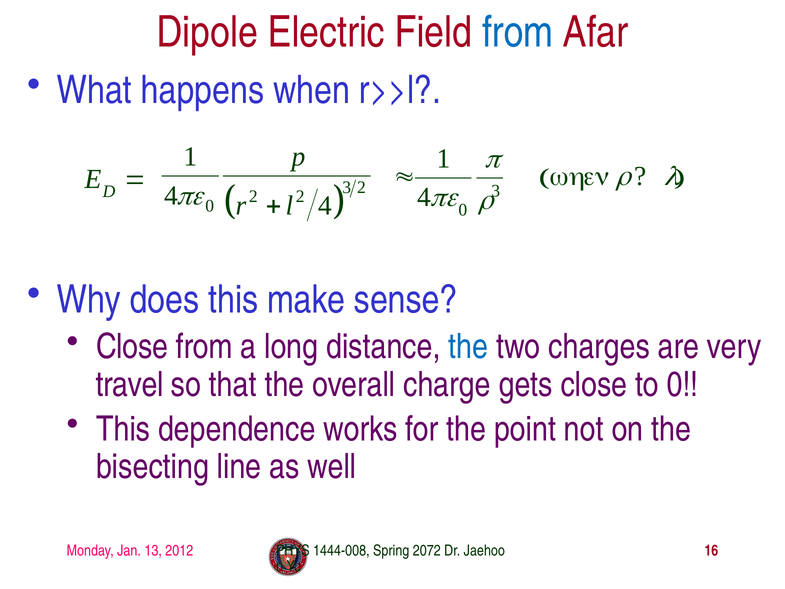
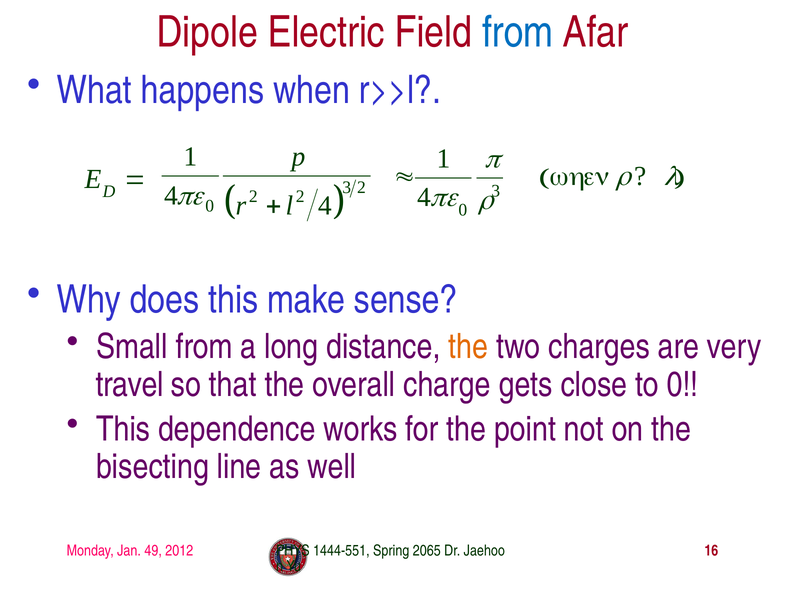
Close: Close -> Small (132, 347)
the colour: blue -> orange (468, 347)
13: 13 -> 49 (153, 551)
1444-008: 1444-008 -> 1444-551 (341, 551)
2072: 2072 -> 2065 (427, 551)
